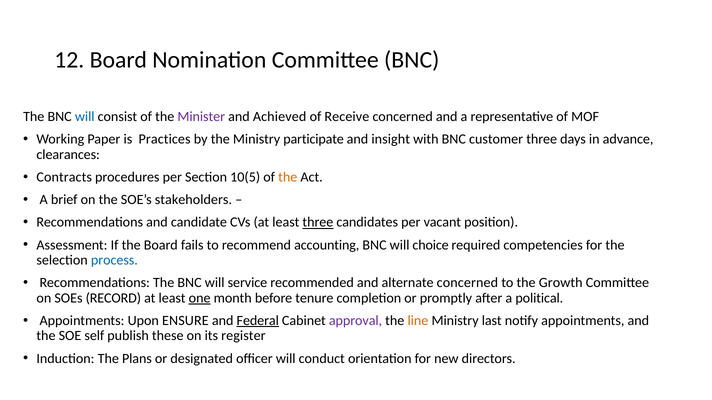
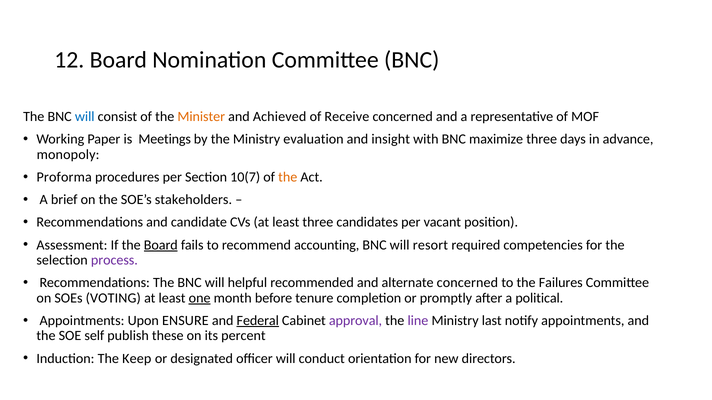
Minister colour: purple -> orange (201, 117)
Practices: Practices -> Meetings (165, 139)
participate: participate -> evaluation (313, 139)
customer: customer -> maximize (496, 139)
clearances: clearances -> monopoly (68, 155)
Contracts: Contracts -> Proforma (64, 177)
10(5: 10(5 -> 10(7 (245, 177)
three underline: present -> none (318, 223)
Board underline: none -> present (161, 245)
choice: choice -> resort (430, 245)
process colour: blue -> purple (114, 260)
service: service -> helpful (247, 283)
Growth: Growth -> Failures (561, 283)
RECORD: RECORD -> VOTING (113, 298)
line colour: orange -> purple (418, 321)
register: register -> percent (243, 336)
Plans: Plans -> Keep (137, 359)
